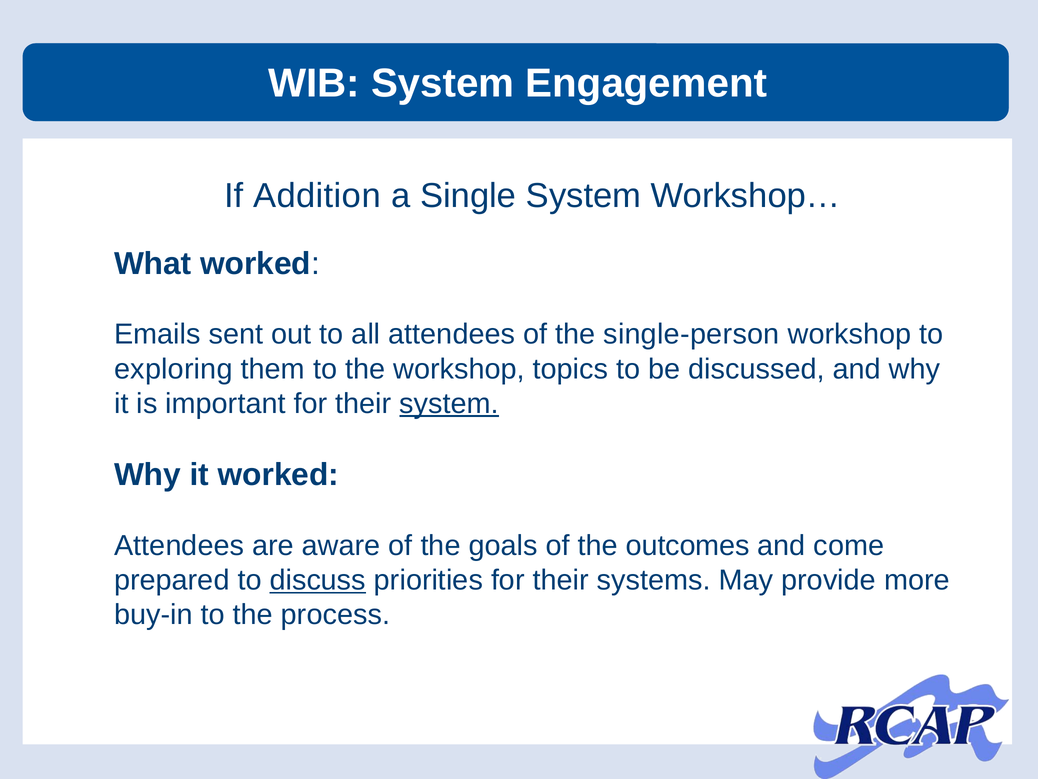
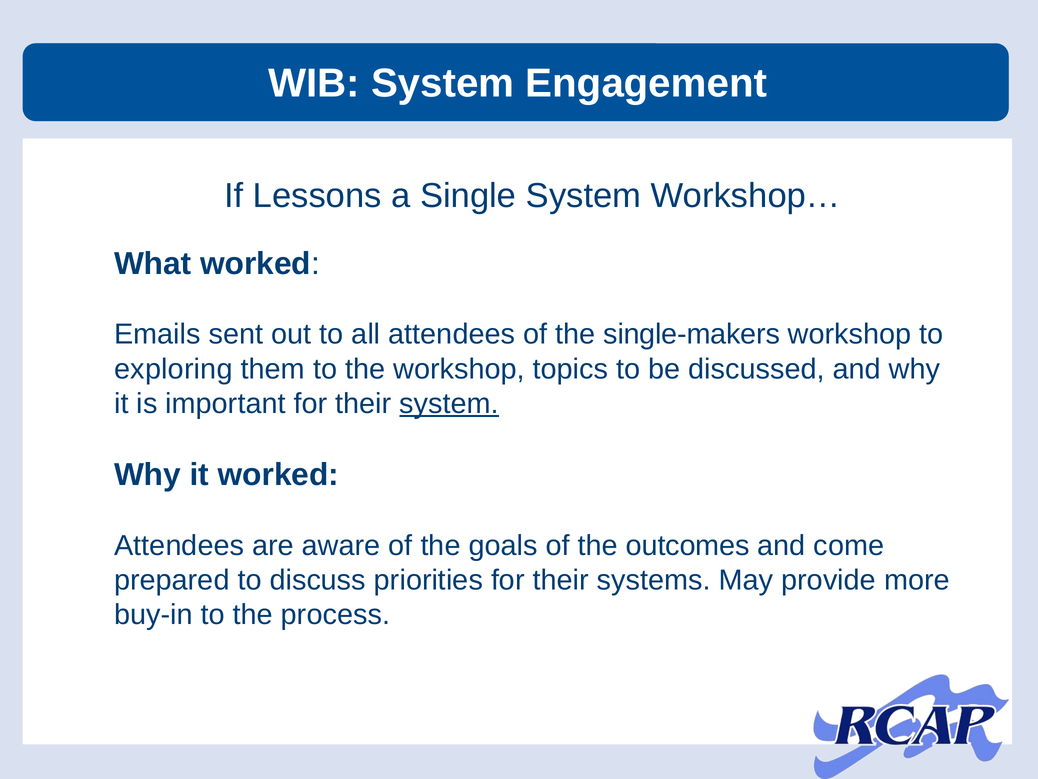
Addition: Addition -> Lessons (317, 196)
single-person: single-person -> single-makers (692, 334)
discuss underline: present -> none (318, 580)
